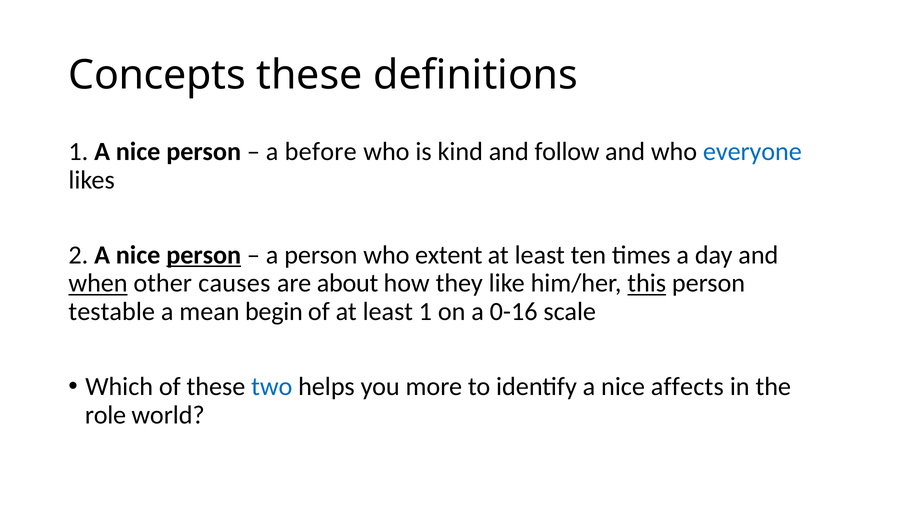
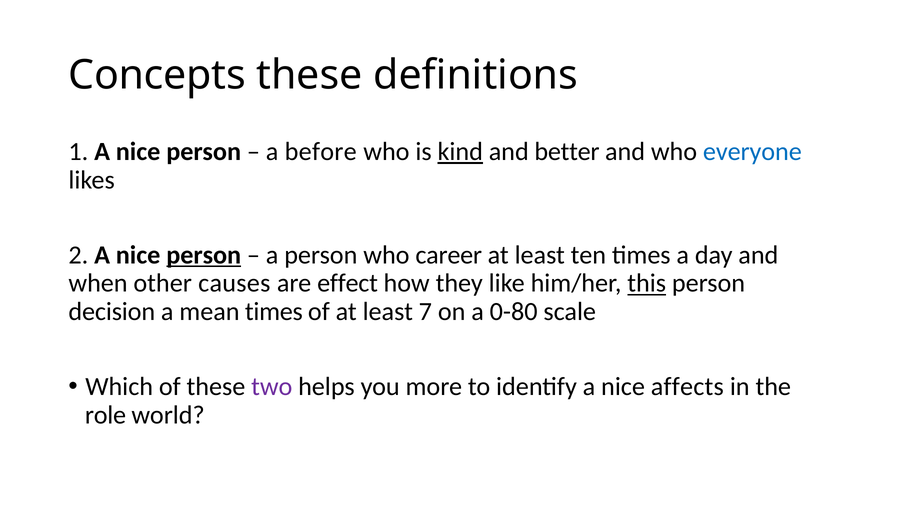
kind underline: none -> present (460, 152)
follow: follow -> better (567, 152)
extent: extent -> career (449, 255)
when underline: present -> none (98, 283)
about: about -> effect (348, 283)
testable: testable -> decision (112, 312)
mean begin: begin -> times (274, 312)
least 1: 1 -> 7 (425, 312)
0-16: 0-16 -> 0-80 (514, 312)
two colour: blue -> purple (272, 387)
